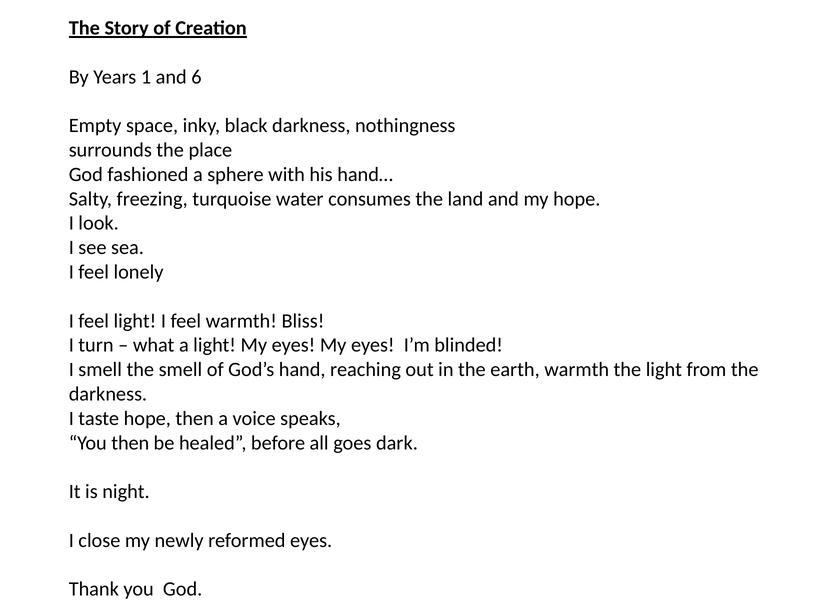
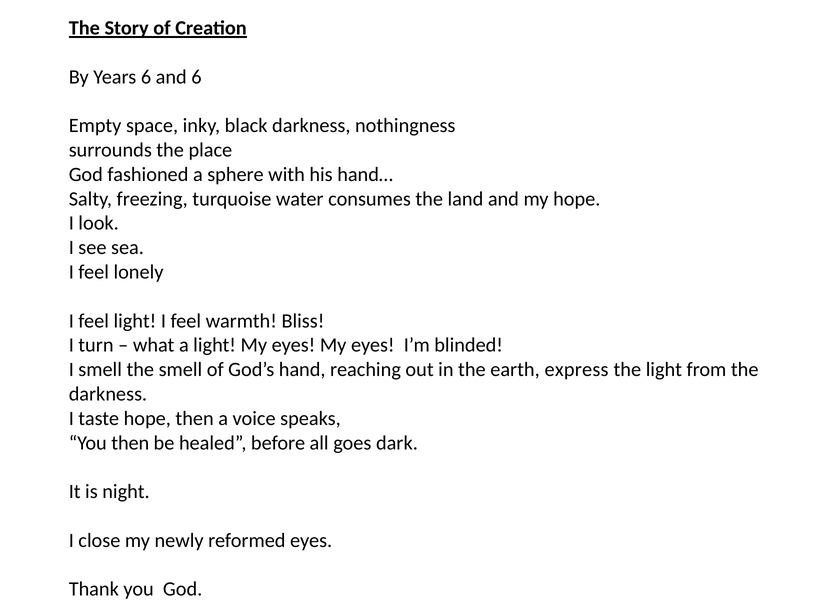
Years 1: 1 -> 6 (146, 77)
earth warmth: warmth -> express (577, 370)
